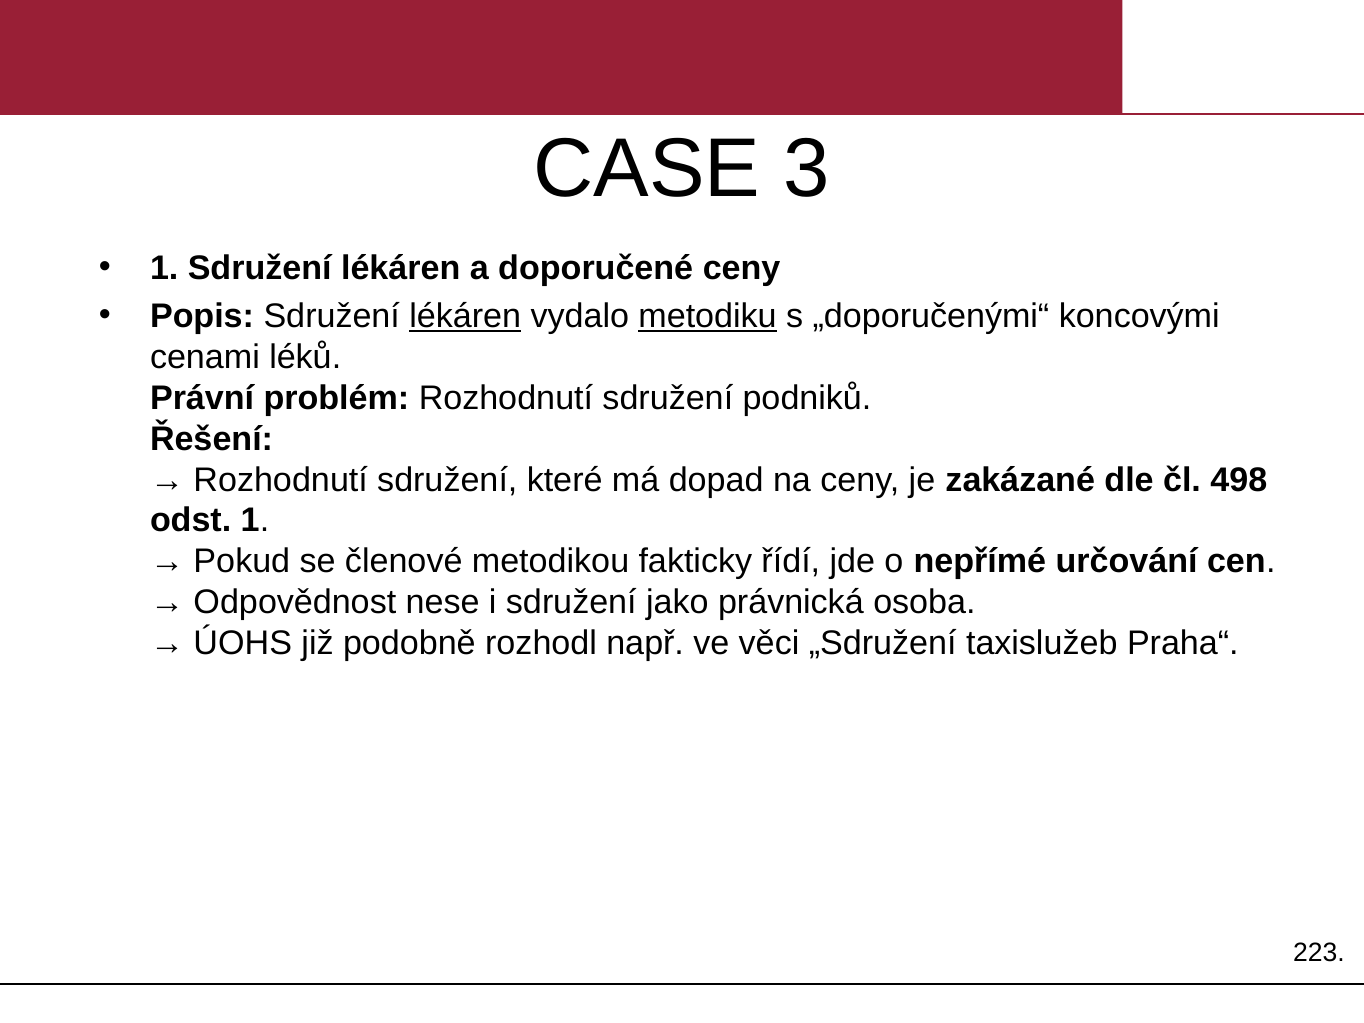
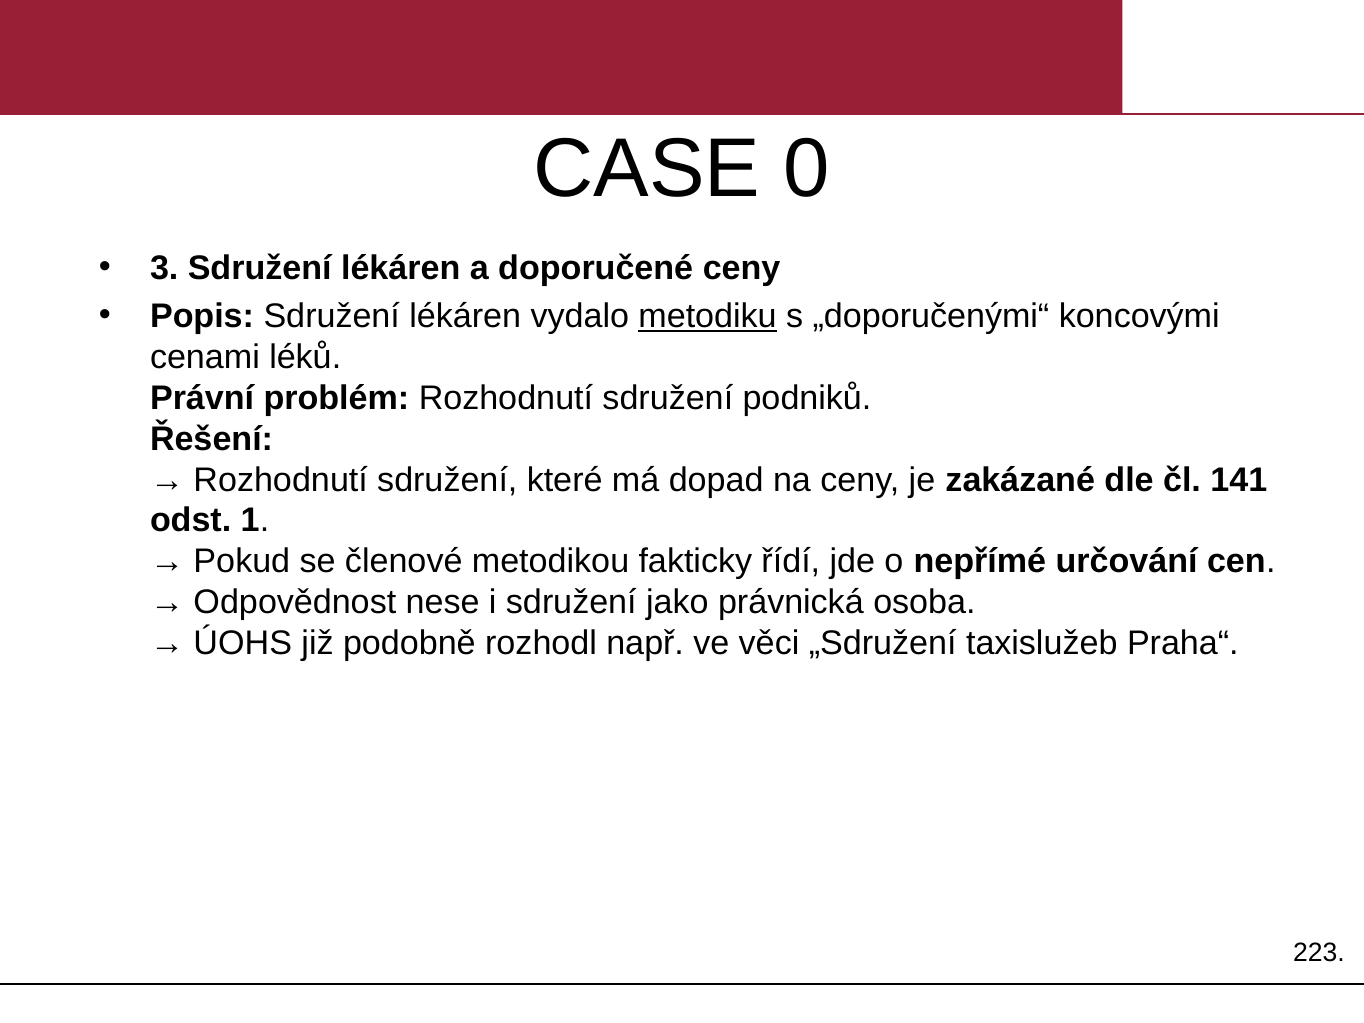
3: 3 -> 0 (807, 169)
1: 1 -> 3 (164, 268)
lékáren underline: present -> none (465, 316)
498: 498 -> 141 (1239, 480)
